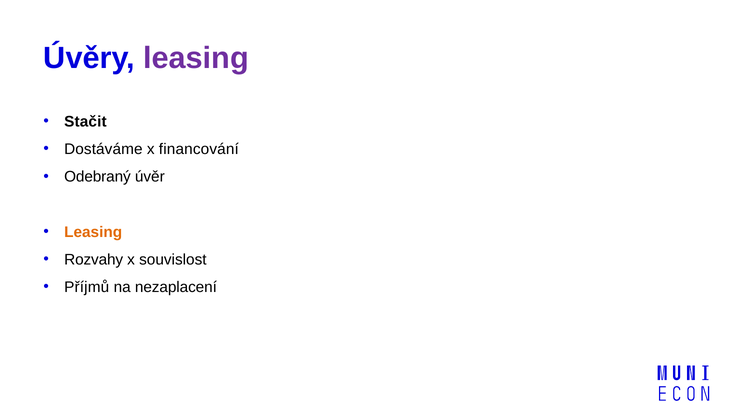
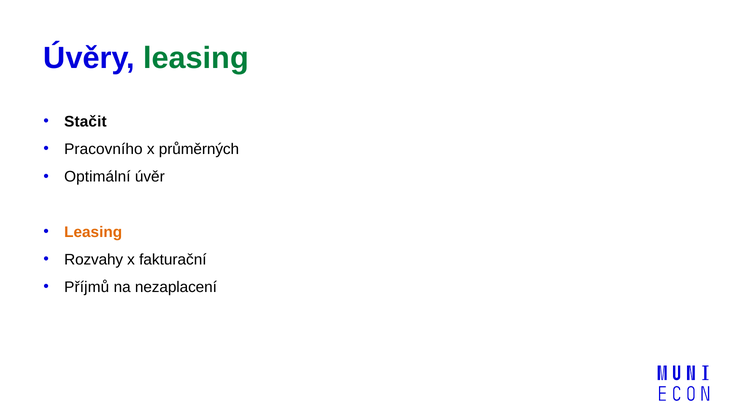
leasing colour: purple -> green (196, 58)
Dostáváme: Dostáváme -> Pracovního (103, 149)
financování: financování -> průměrných (199, 149)
Odebraný: Odebraný -> Optimální (97, 177)
souvislost: souvislost -> fakturační (173, 260)
